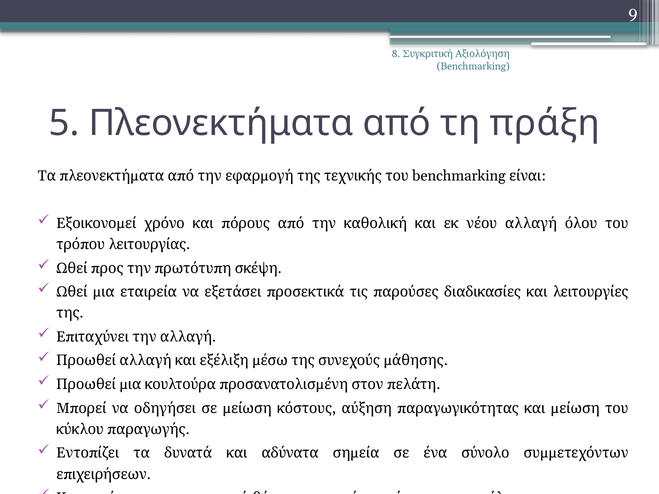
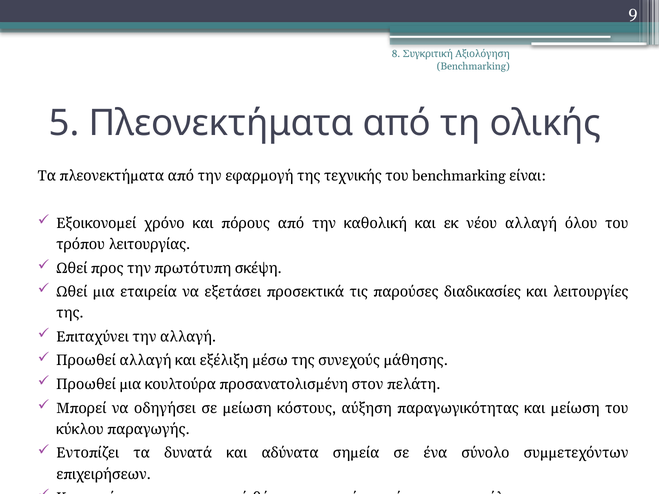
πράξη: πράξη -> ολικής (545, 123)
